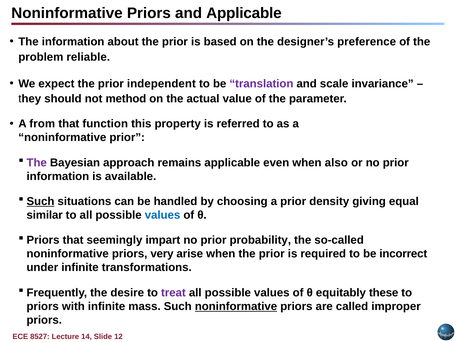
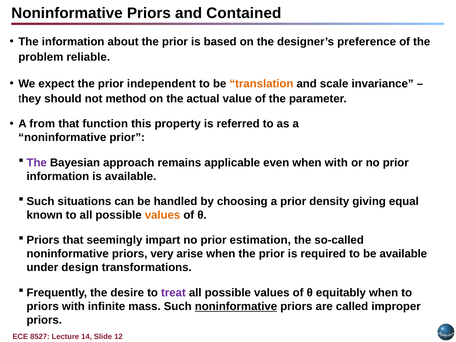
and Applicable: Applicable -> Contained (244, 13)
translation colour: purple -> orange (261, 84)
when also: also -> with (336, 163)
Such underline: present -> none (40, 201)
similar: similar -> known (45, 215)
values colour: blue -> orange (163, 215)
probability: probability -> estimation (260, 240)
be incorrect: incorrect -> available (403, 254)
under infinite: infinite -> design (80, 268)
equitably these: these -> when (384, 293)
